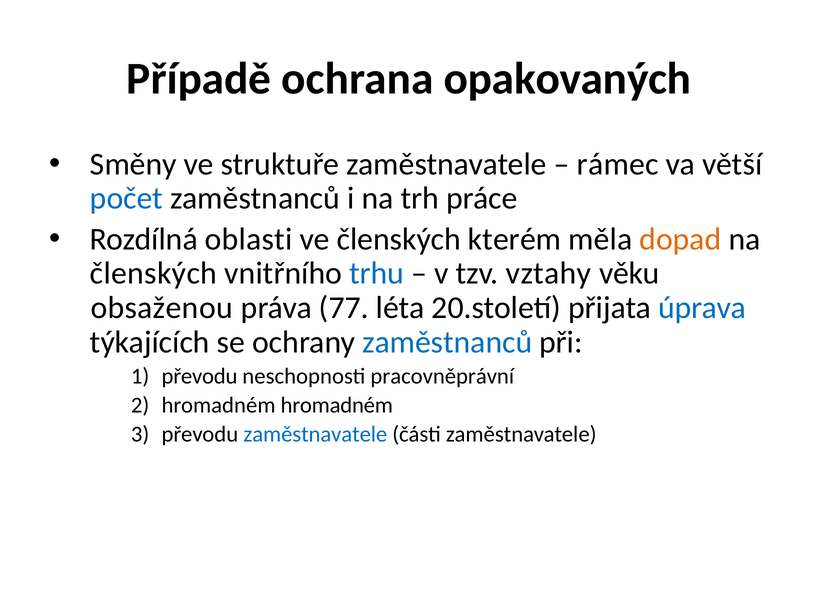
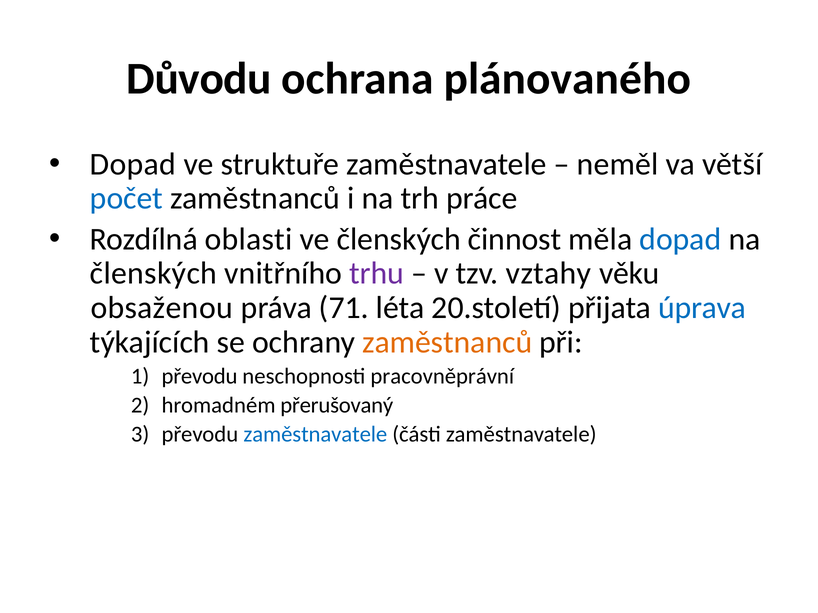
Případě: Případě -> Důvodu (199, 79)
opakovaných: opakovaných -> plánovaného (567, 79)
Směny: Směny -> Dopad (133, 164)
rámec: rámec -> neměl (618, 164)
kterém: kterém -> činnost (515, 239)
dopad colour: orange -> blue (680, 239)
trhu colour: blue -> purple (377, 274)
77: 77 -> 71 (344, 308)
zaměstnanců colour: blue -> orange (447, 342)
hromadném hromadném: hromadném -> přerušovaný (337, 406)
